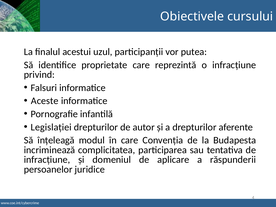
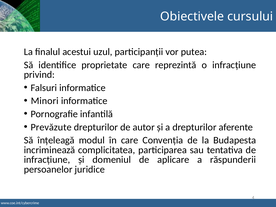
Aceste: Aceste -> Minori (45, 101)
Legislației: Legislației -> Prevăzute (51, 127)
